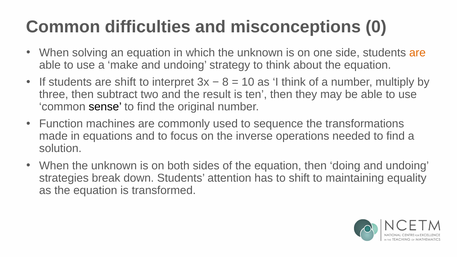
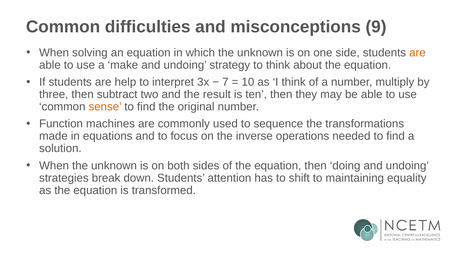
0: 0 -> 9 (376, 27)
are shift: shift -> help (125, 82)
8: 8 -> 7 (225, 82)
sense colour: black -> orange (105, 107)
